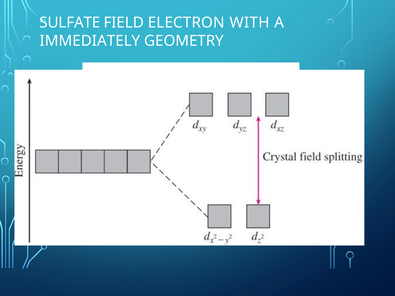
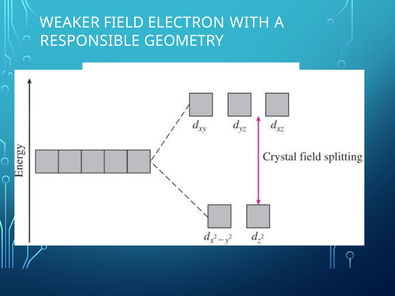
SULFATE: SULFATE -> WEAKER (70, 23)
IMMEDIATELY: IMMEDIATELY -> RESPONSIBLE (90, 41)
